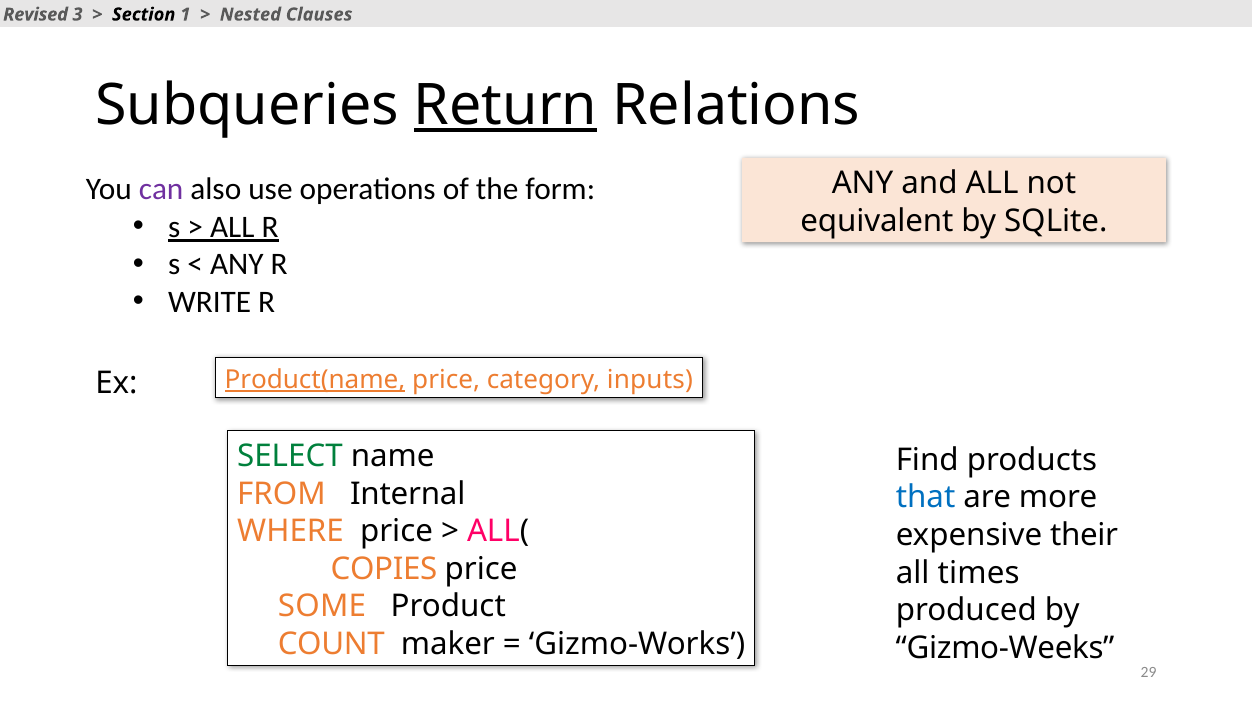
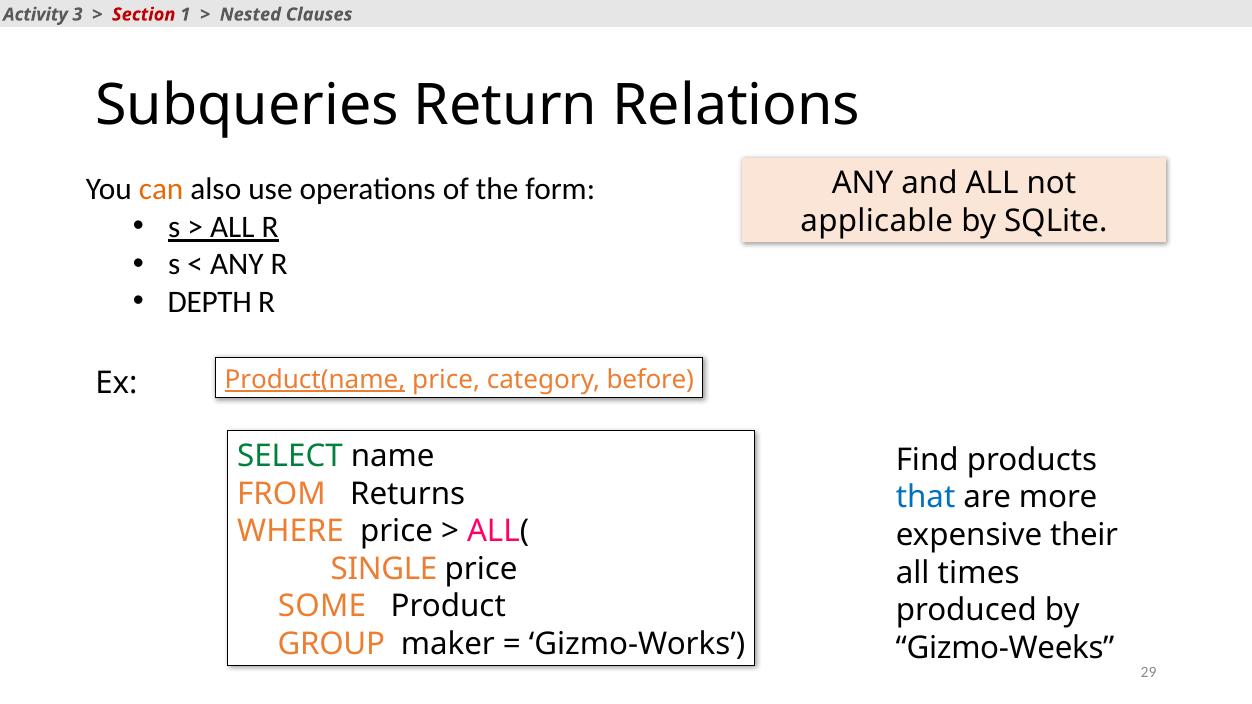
Revised: Revised -> Activity (35, 15)
Section colour: black -> red (144, 15)
Return underline: present -> none (506, 105)
can colour: purple -> orange (161, 190)
equivalent: equivalent -> applicable (877, 221)
WRITE: WRITE -> DEPTH (210, 302)
inputs: inputs -> before (650, 380)
Internal: Internal -> Returns (408, 494)
COPIES: COPIES -> SINGLE (384, 569)
COUNT: COUNT -> GROUP (331, 644)
